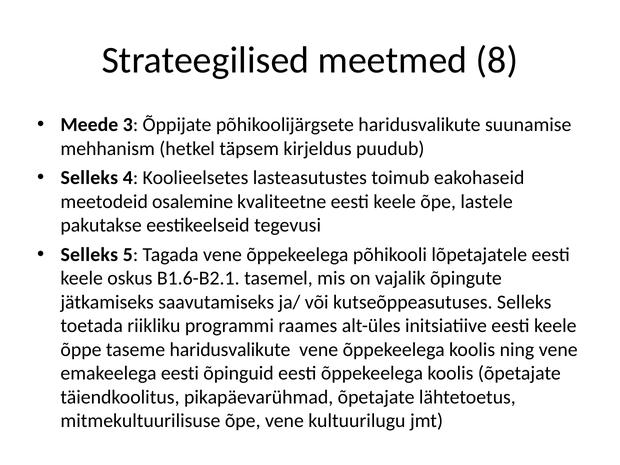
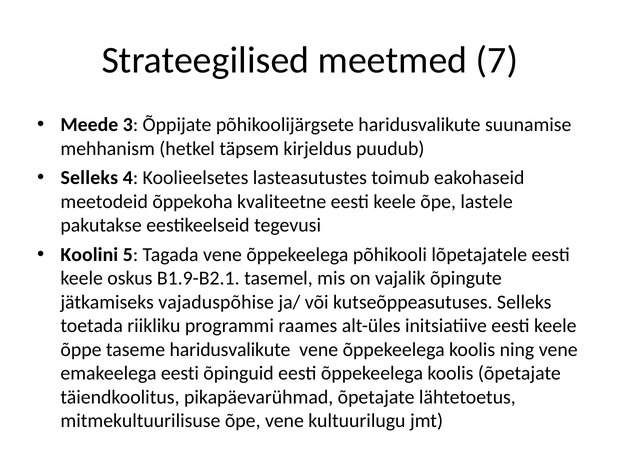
8: 8 -> 7 (497, 60)
osalemine: osalemine -> õppekoha (193, 202)
Selleks: Selleks -> Koolini (89, 255)
B1.6-B2.1: B1.6-B2.1 -> B1.9-B2.1 (198, 278)
saavutamiseks: saavutamiseks -> vajaduspõhise (216, 302)
